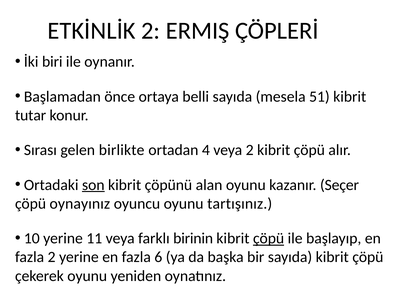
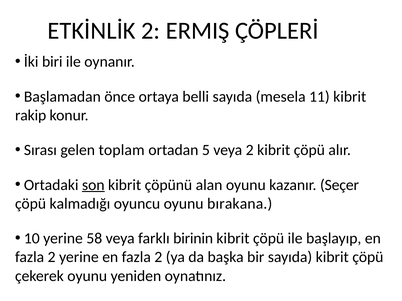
51: 51 -> 11 (319, 97)
tutar: tutar -> rakip (31, 116)
birlikte: birlikte -> toplam (122, 150)
4: 4 -> 5 (206, 150)
oynayınız: oynayınız -> kalmadığı (80, 204)
tartışınız: tartışınız -> bırakana (240, 204)
11: 11 -> 58 (94, 239)
çöpü underline: present -> none (269, 239)
yerine en fazla 6: 6 -> 2 (158, 258)
